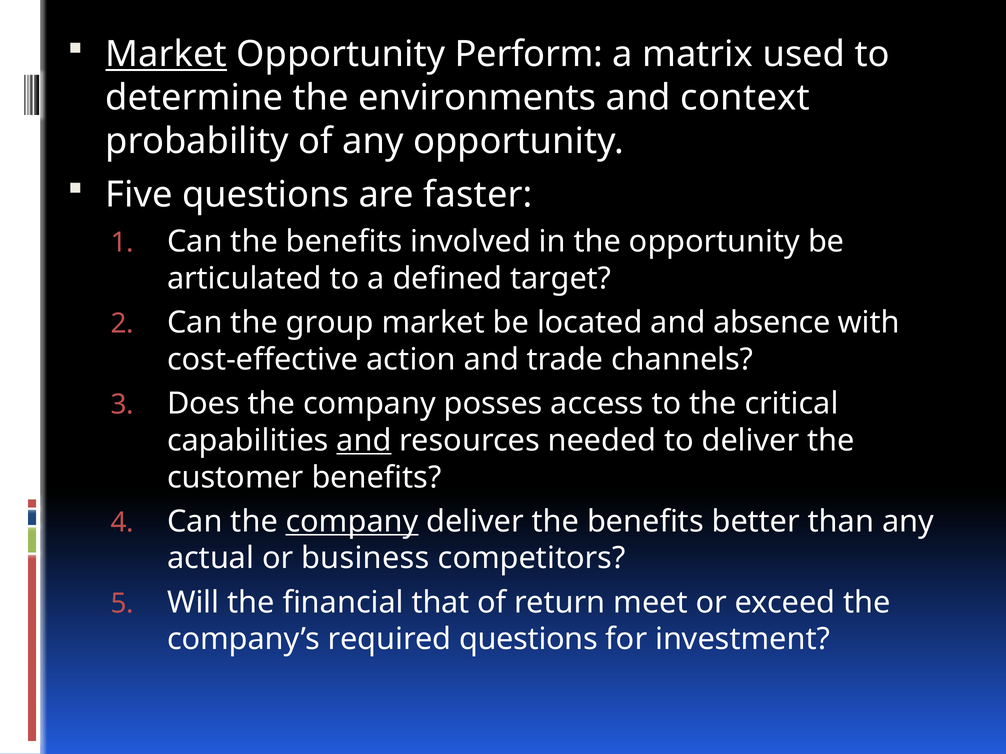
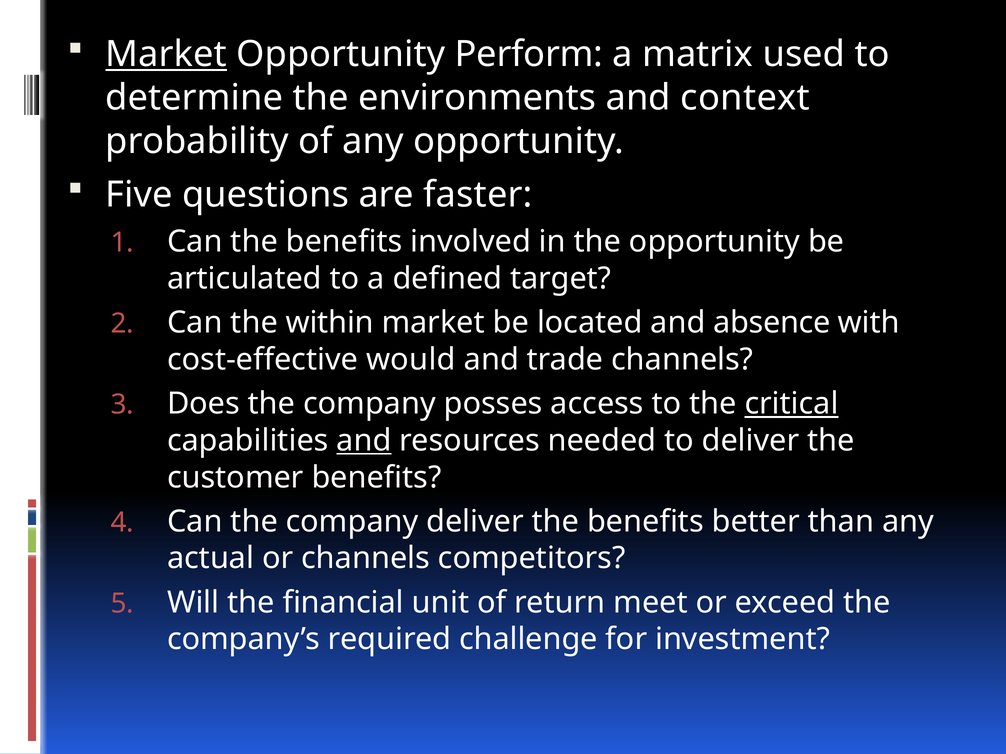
group: group -> within (330, 323)
action: action -> would (411, 360)
critical underline: none -> present (792, 404)
company underline: present -> none (352, 522)
or business: business -> channels (366, 559)
that: that -> unit (440, 603)
required questions: questions -> challenge (528, 640)
